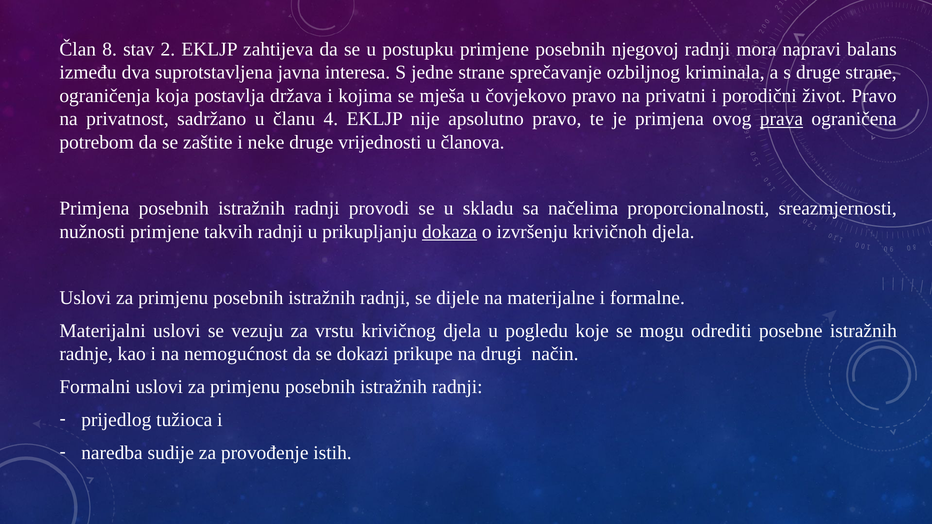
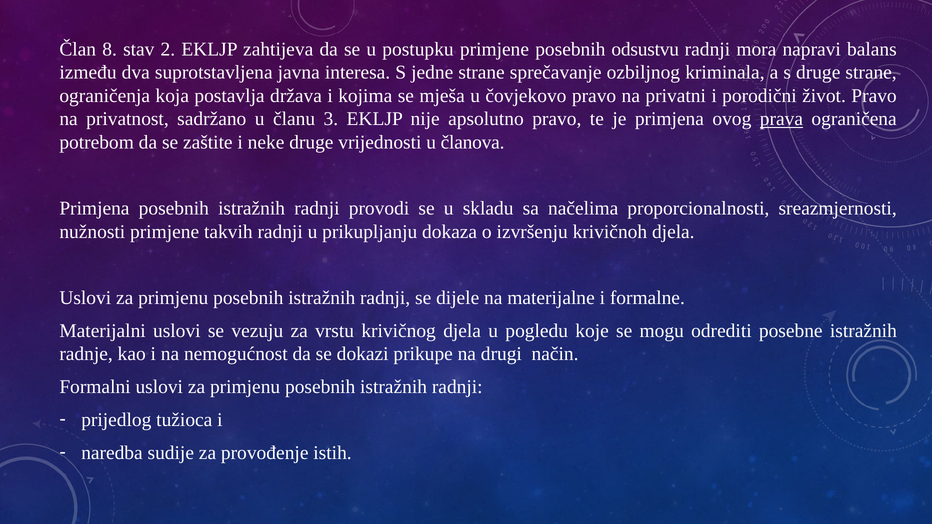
njegovoj: njegovoj -> odsustvu (645, 49)
4: 4 -> 3 (331, 119)
dokaza underline: present -> none (450, 232)
